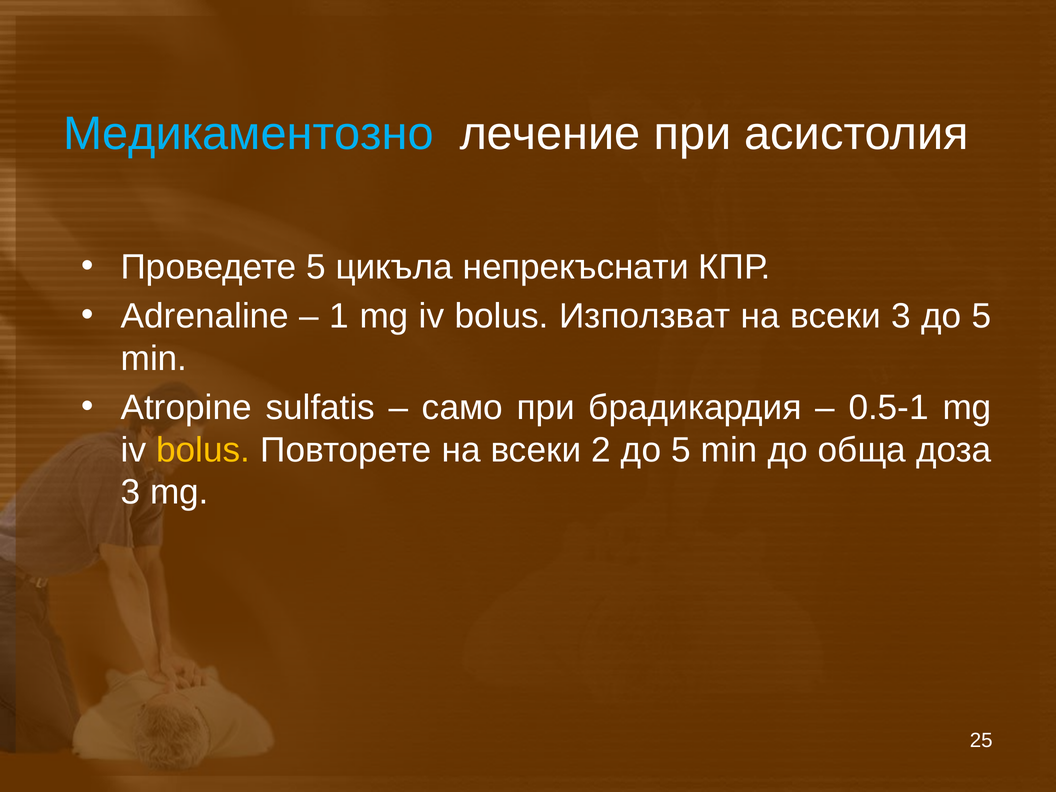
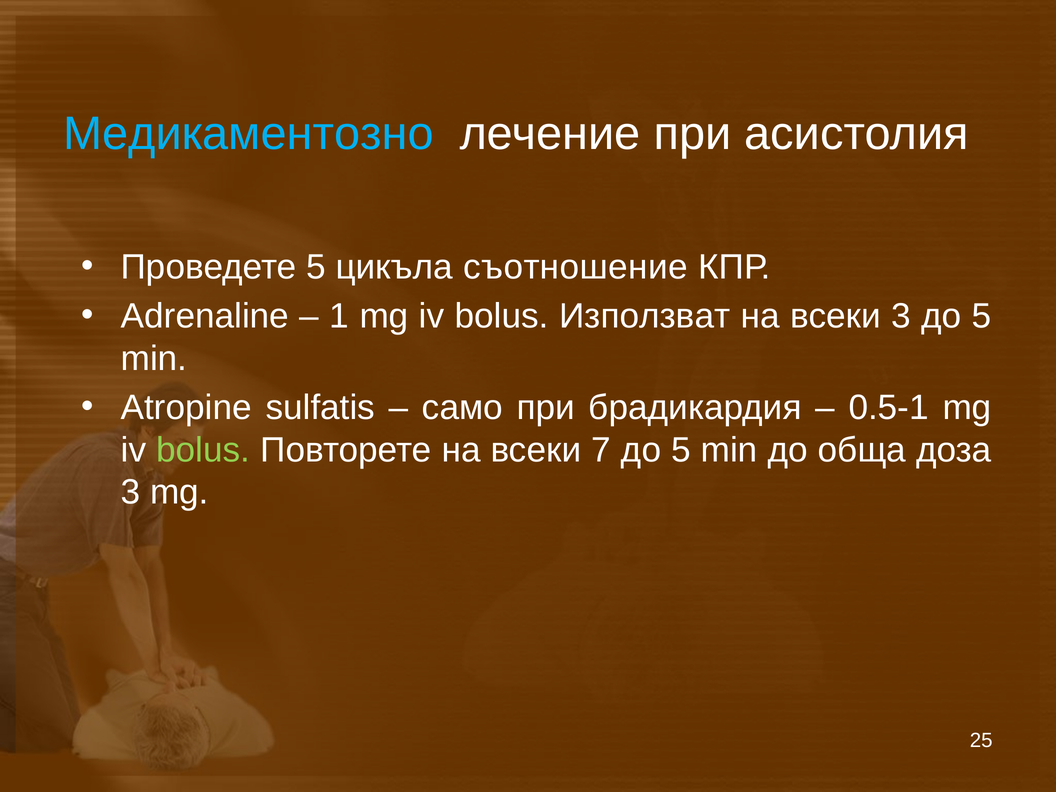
непрекъснати: непрекъснати -> съотношение (575, 267)
bolus colour: yellow -> light green (203, 450)
2: 2 -> 7 (601, 450)
